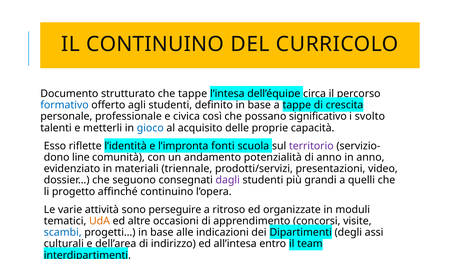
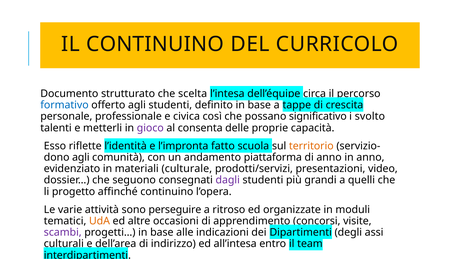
che tappe: tappe -> scelta (193, 94)
gioco colour: blue -> purple (150, 128)
acquisito: acquisito -> consenta (200, 128)
fonti: fonti -> fatto (223, 146)
territorio colour: purple -> orange (311, 146)
line: line -> agli (81, 157)
potenzialità: potenzialità -> piattaforma (273, 157)
triennale: triennale -> culturale (187, 169)
scambi colour: blue -> purple (63, 232)
